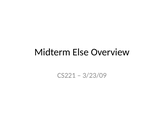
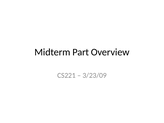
Else: Else -> Part (81, 52)
